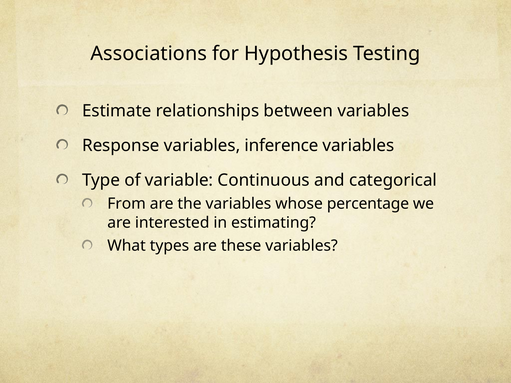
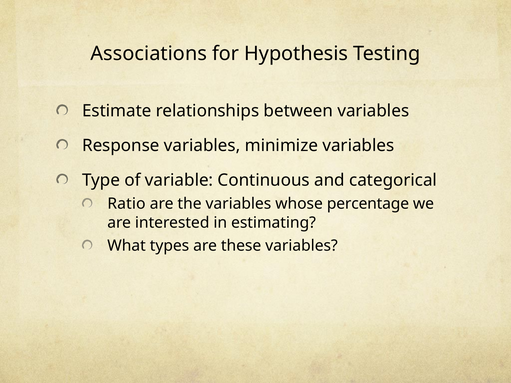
inference: inference -> minimize (281, 146)
From: From -> Ratio (126, 204)
